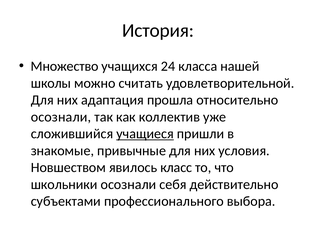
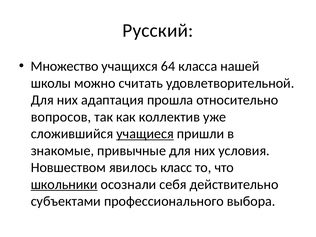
История: История -> Русский (158, 31)
24: 24 -> 64 (168, 66)
осознали: осознали -> вопросов (61, 117)
школьники underline: none -> present (64, 184)
